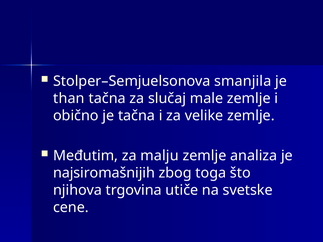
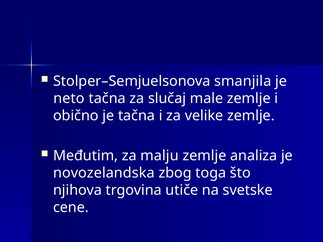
than: than -> neto (69, 98)
najsiromašnijih: najsiromašnijih -> novozelandska (104, 173)
